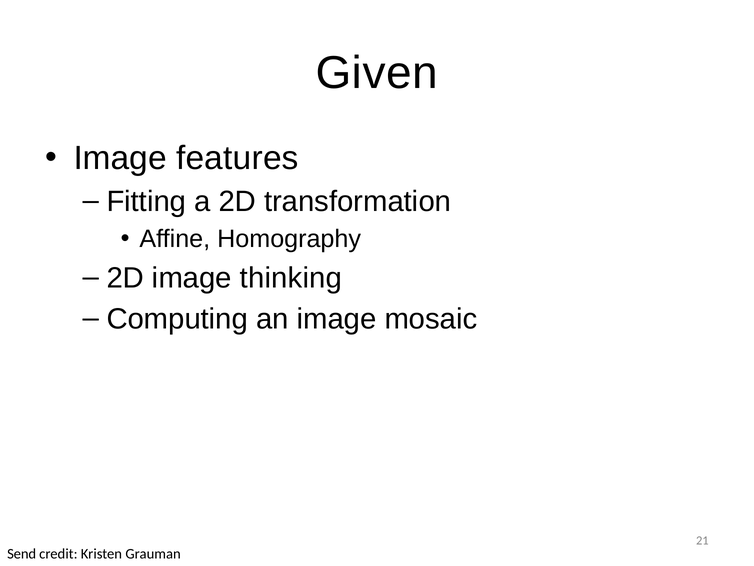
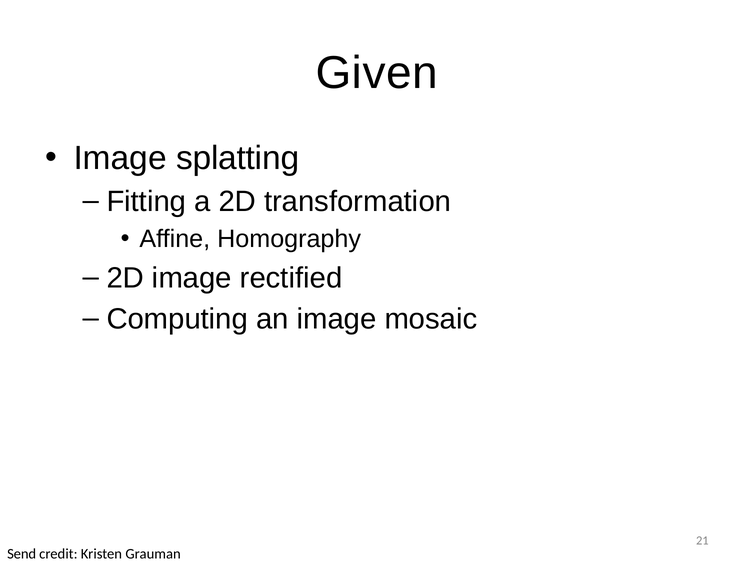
features: features -> splatting (238, 158)
thinking: thinking -> rectified (291, 278)
